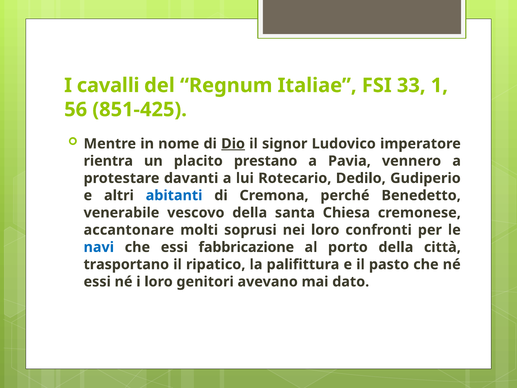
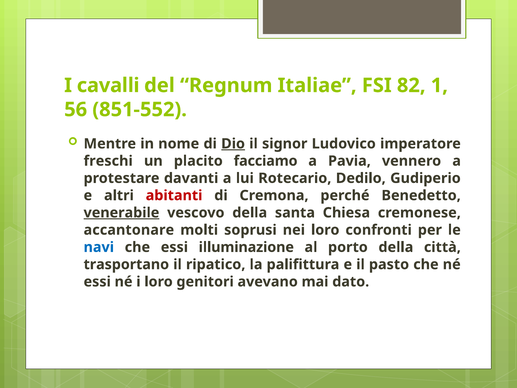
33: 33 -> 82 (411, 85)
851-425: 851-425 -> 851-552 (140, 109)
rientra: rientra -> freschi (108, 161)
prestano: prestano -> facciamo (266, 161)
abitanti colour: blue -> red (174, 195)
venerabile underline: none -> present (121, 213)
fabbricazione: fabbricazione -> illuminazione (246, 247)
